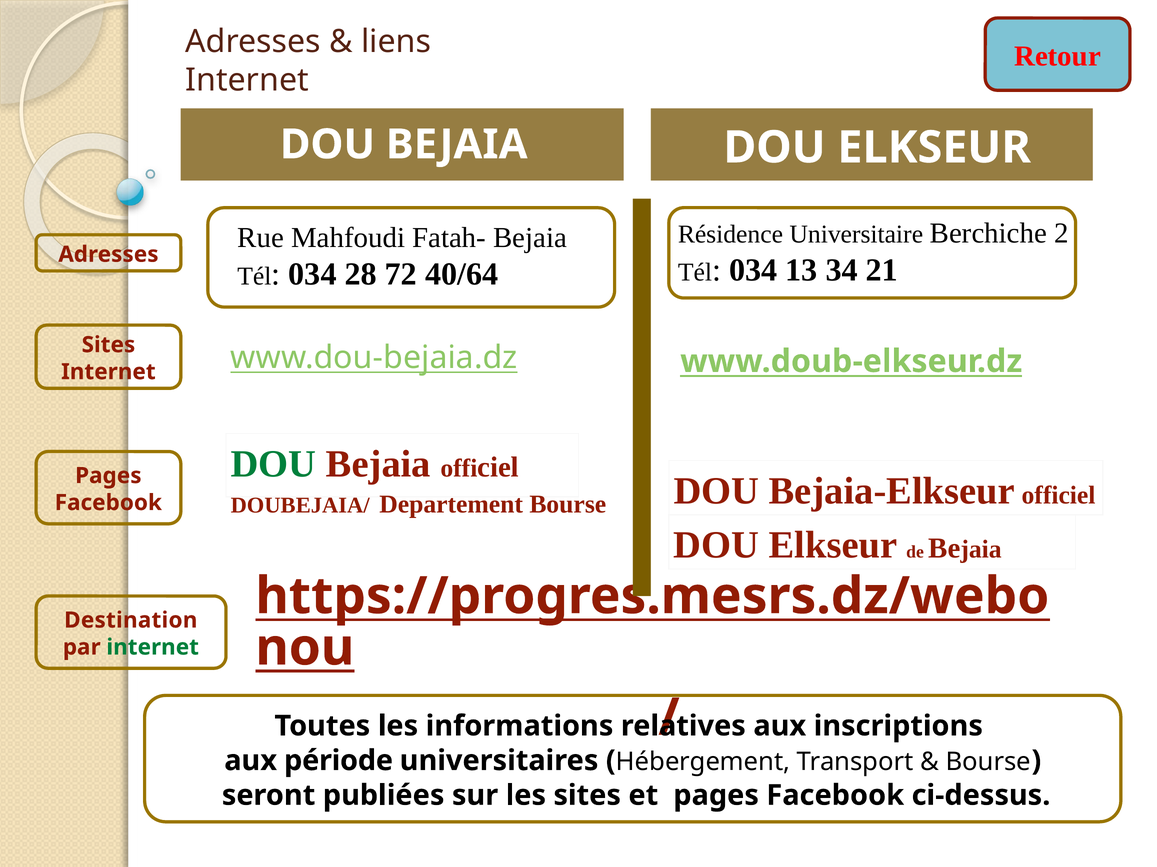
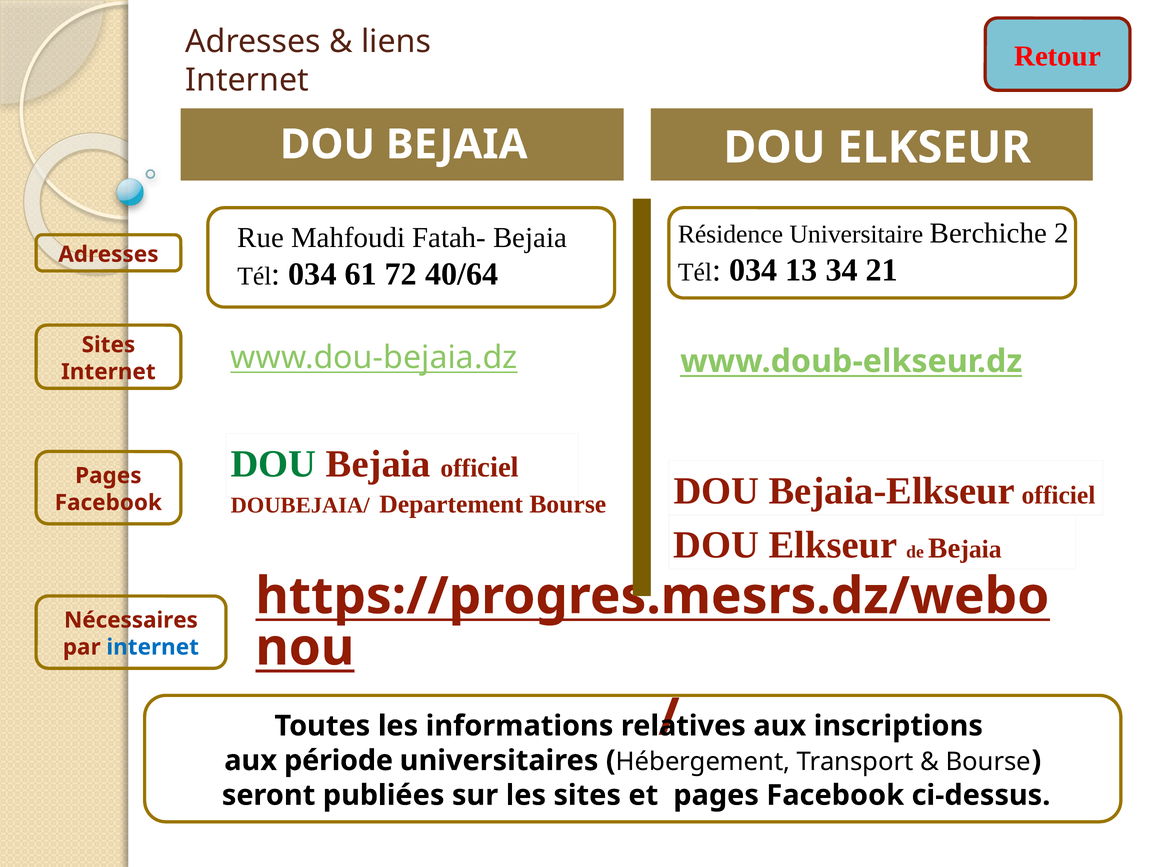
28: 28 -> 61 (361, 275)
Destination: Destination -> Nécessaires (131, 621)
internet colour: green -> blue (153, 648)
